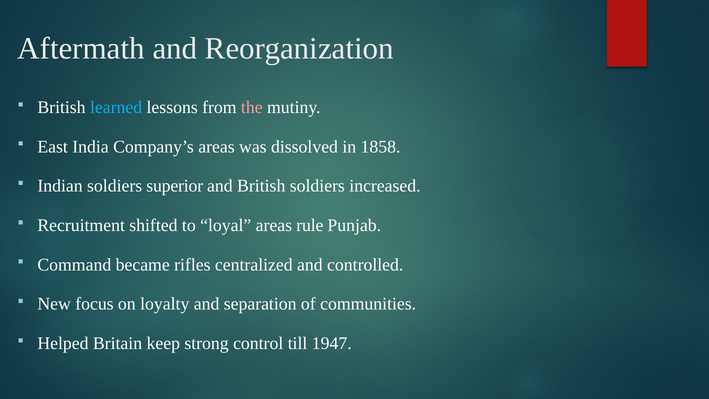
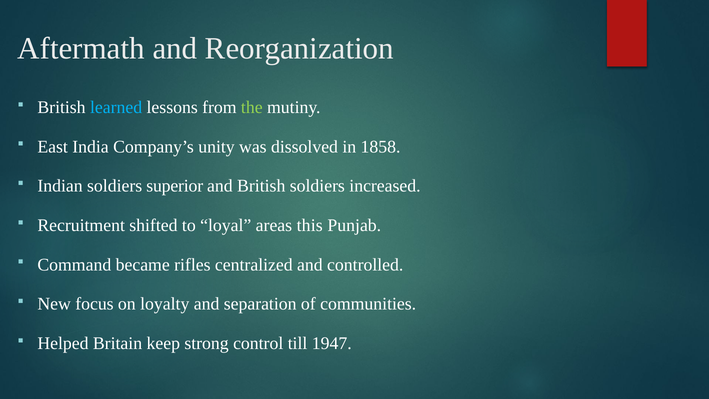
the colour: pink -> light green (252, 107)
Company’s areas: areas -> unity (216, 147)
rule: rule -> this (310, 225)
